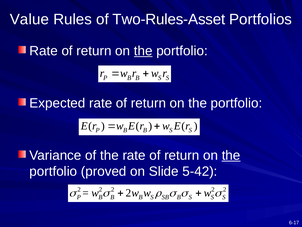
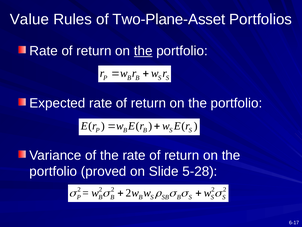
Two-Rules-Asset: Two-Rules-Asset -> Two-Plane-Asset (169, 19)
the underline: present -> none (231, 155)
5-42: 5-42 -> 5-28 (200, 171)
